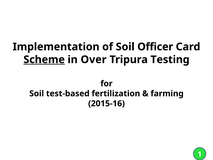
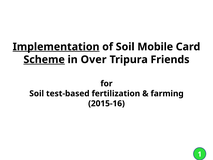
Implementation underline: none -> present (56, 47)
Officer: Officer -> Mobile (155, 47)
Testing: Testing -> Friends (170, 59)
